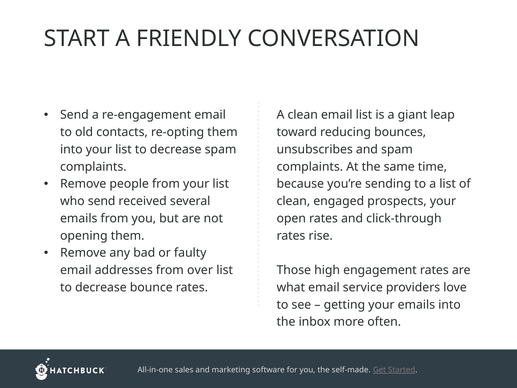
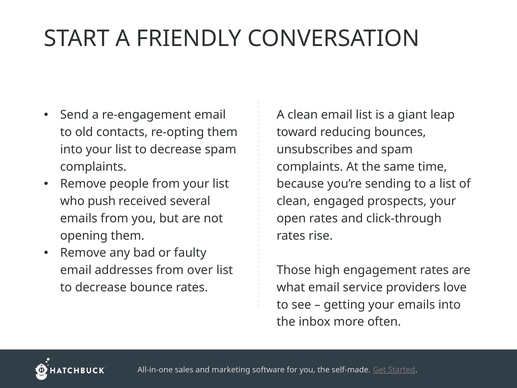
who send: send -> push (102, 201)
